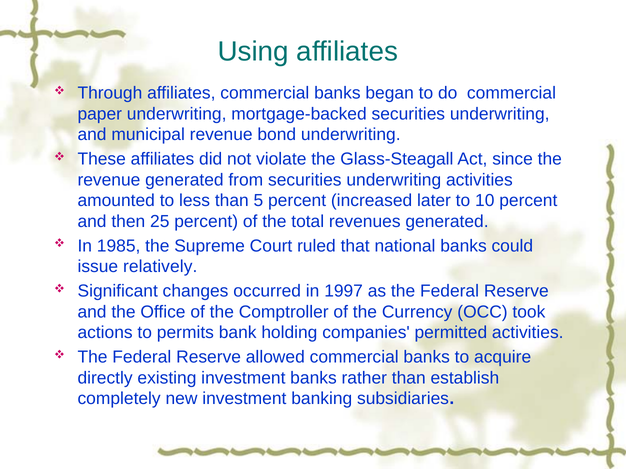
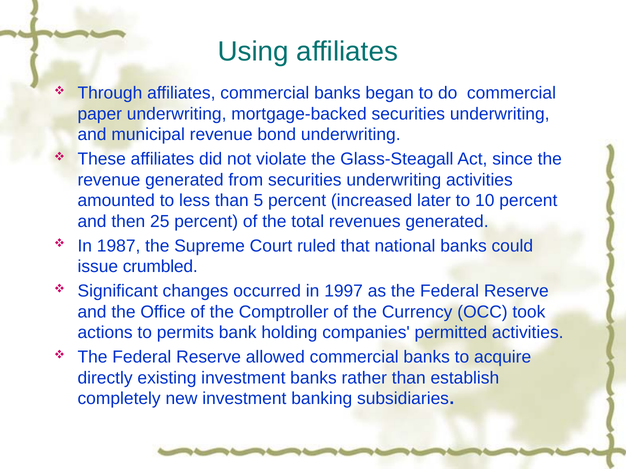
1985: 1985 -> 1987 (119, 246)
relatively: relatively -> crumbled (160, 267)
